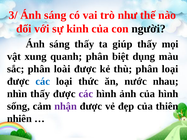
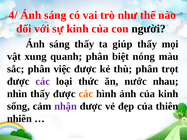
3/: 3/ -> 4/ (13, 15)
dụng: dụng -> nóng (144, 57)
loài: loài -> việc (62, 69)
phân loại: loại -> trọt (170, 69)
các colour: blue -> purple (43, 82)
các colour: purple -> orange (86, 94)
của hình: hình -> kinh (168, 94)
